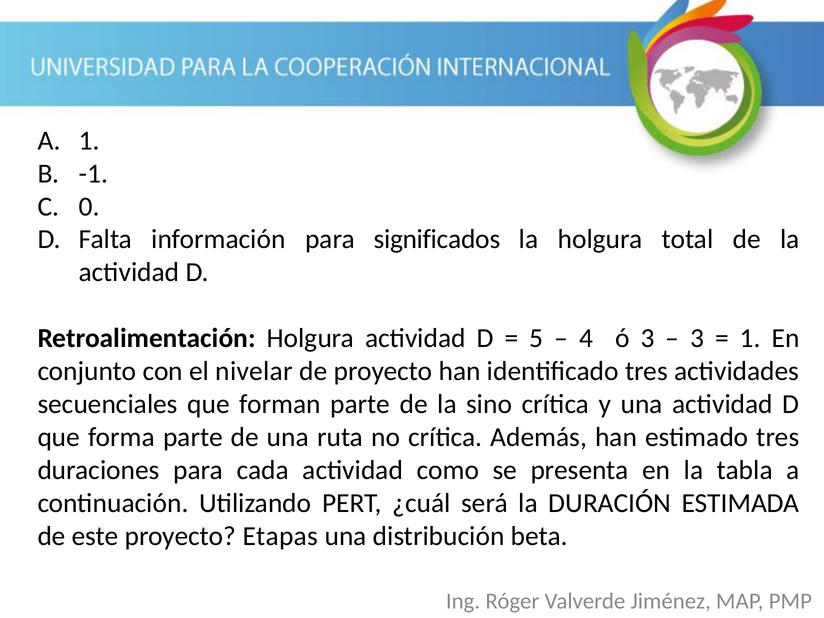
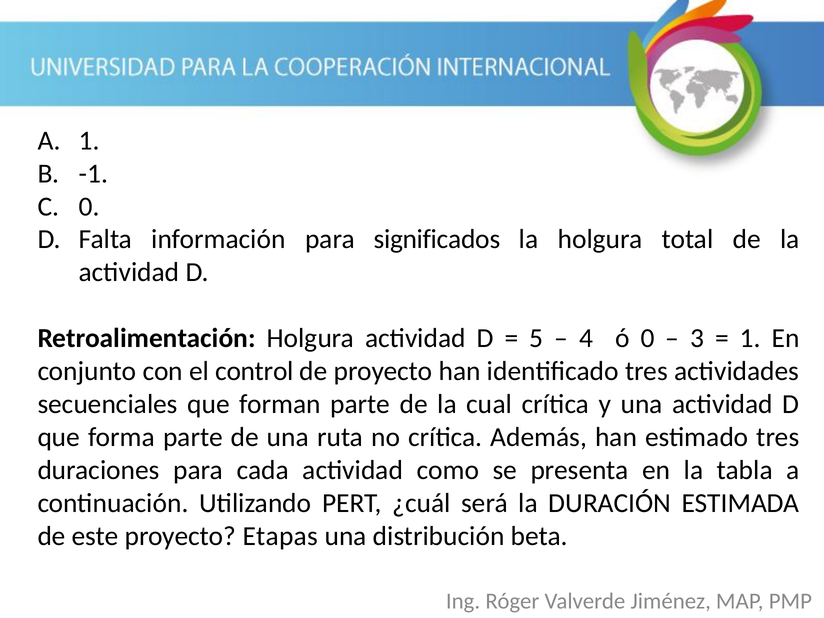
ó 3: 3 -> 0 (648, 338)
nivelar: nivelar -> control (254, 371)
sino: sino -> cual (489, 404)
